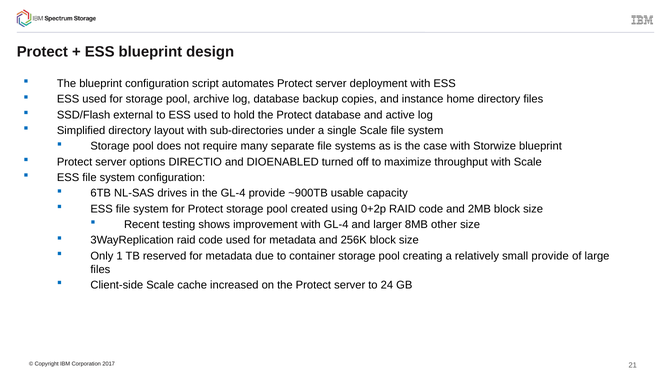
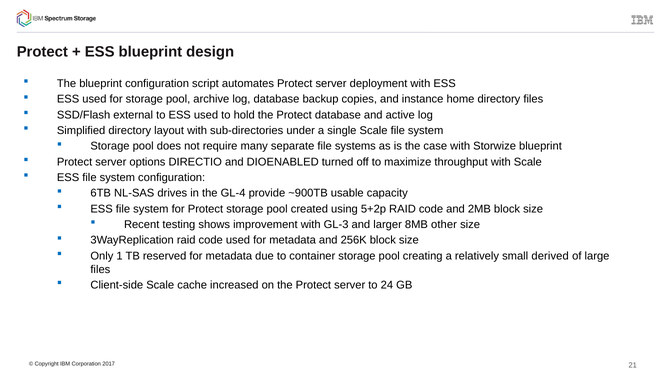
0+2p: 0+2p -> 5+2p (373, 209)
with GL-4: GL-4 -> GL-3 (336, 224)
small provide: provide -> derived (550, 256)
